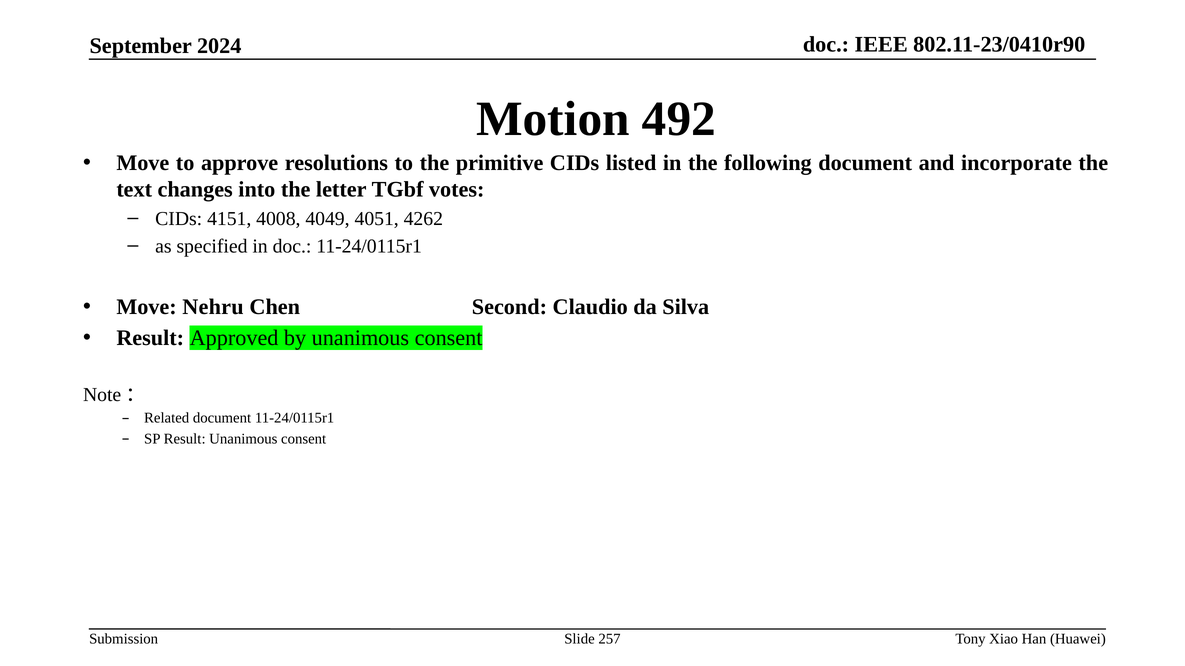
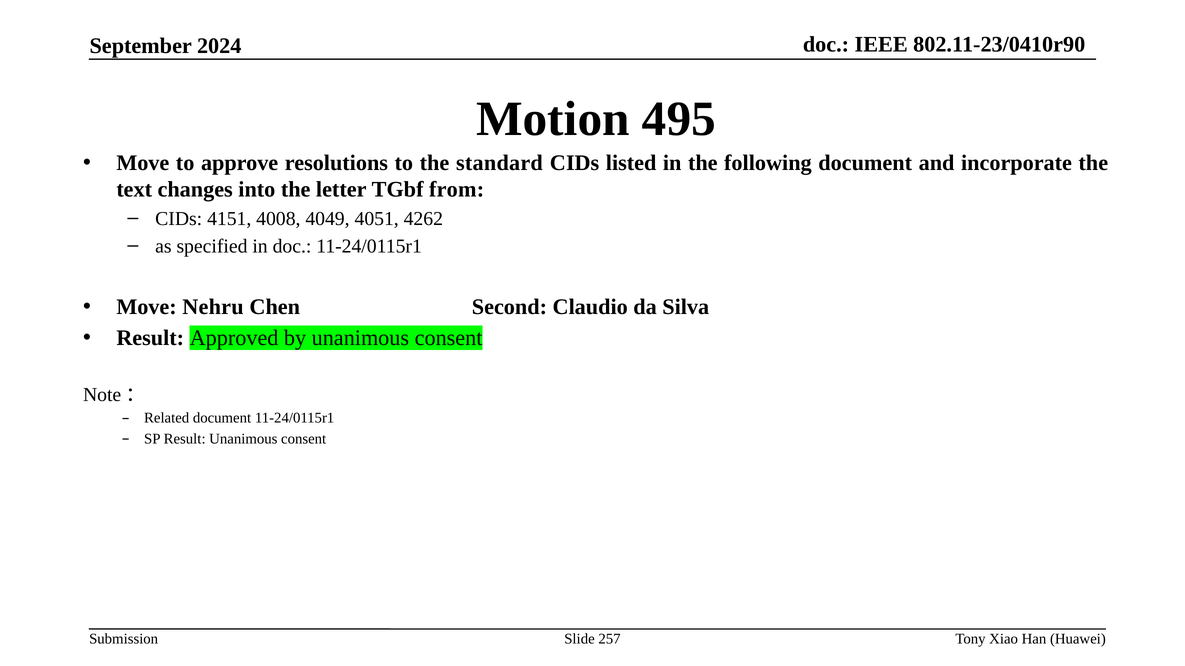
492: 492 -> 495 (679, 119)
primitive: primitive -> standard (499, 163)
votes: votes -> from (457, 190)
